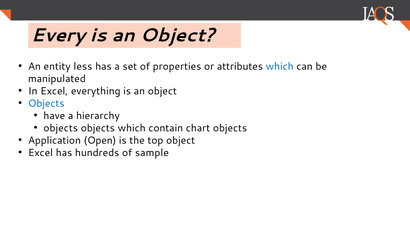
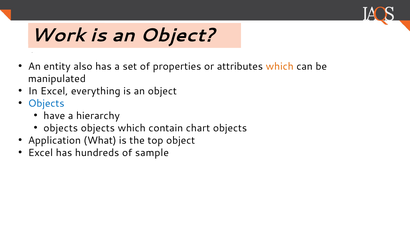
Every: Every -> Work (58, 35)
less: less -> also (83, 66)
which colour: blue -> orange (280, 66)
Open: Open -> What (100, 140)
